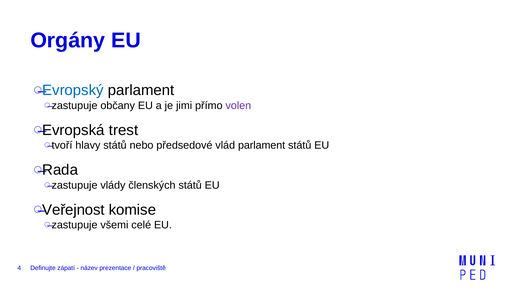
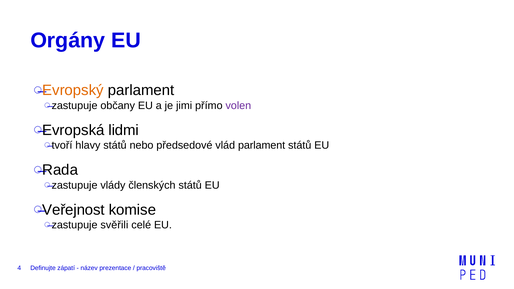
Evropský colour: blue -> orange (73, 90)
trest: trest -> lidmi (124, 130)
všemi: všemi -> svěřili (114, 225)
